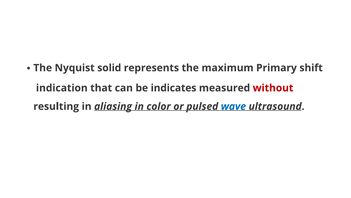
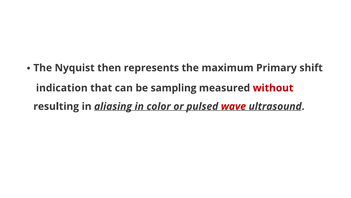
solid: solid -> then (109, 68)
indicates: indicates -> sampling (174, 88)
wave colour: blue -> red (233, 106)
